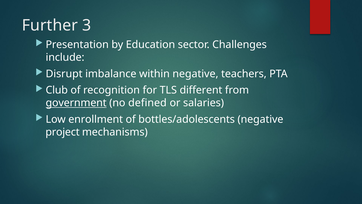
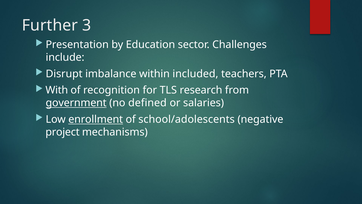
within negative: negative -> included (195, 74)
Club: Club -> With (57, 90)
different: different -> research (201, 90)
enrollment underline: none -> present (96, 119)
bottles/adolescents: bottles/adolescents -> school/adolescents (187, 119)
